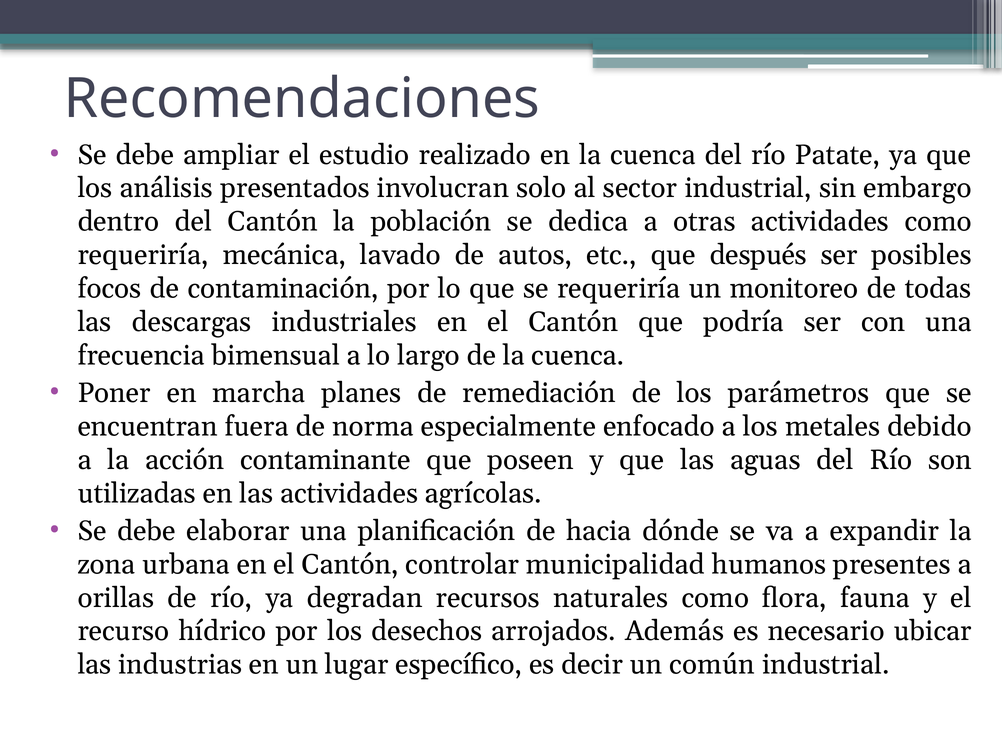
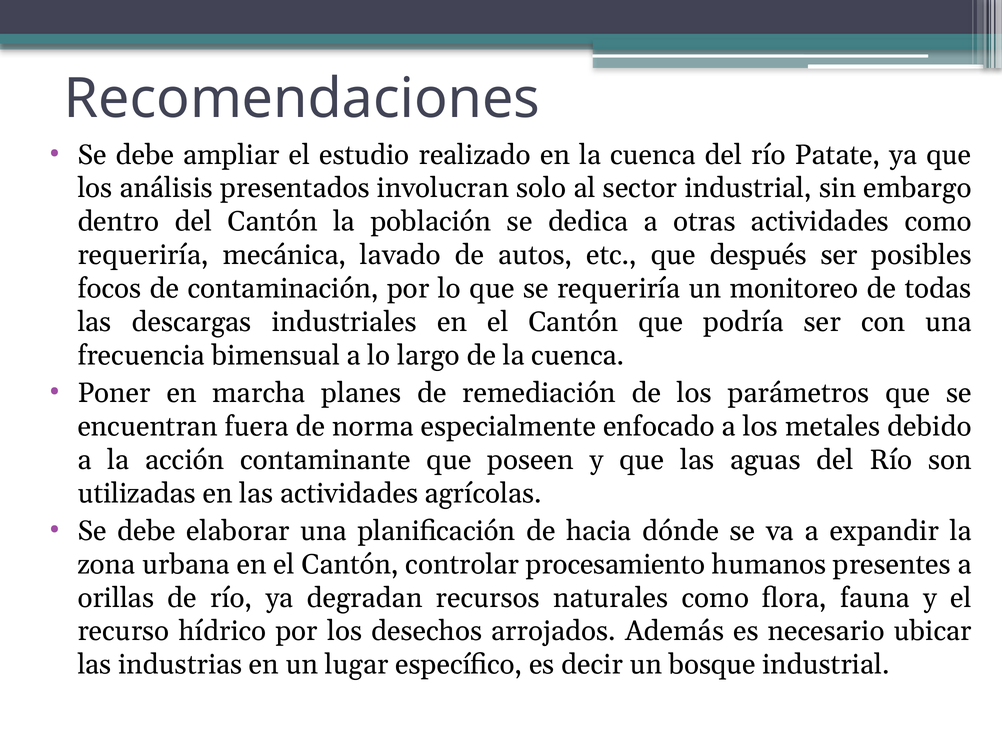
municipalidad: municipalidad -> procesamiento (616, 564)
común: común -> bosque (712, 664)
